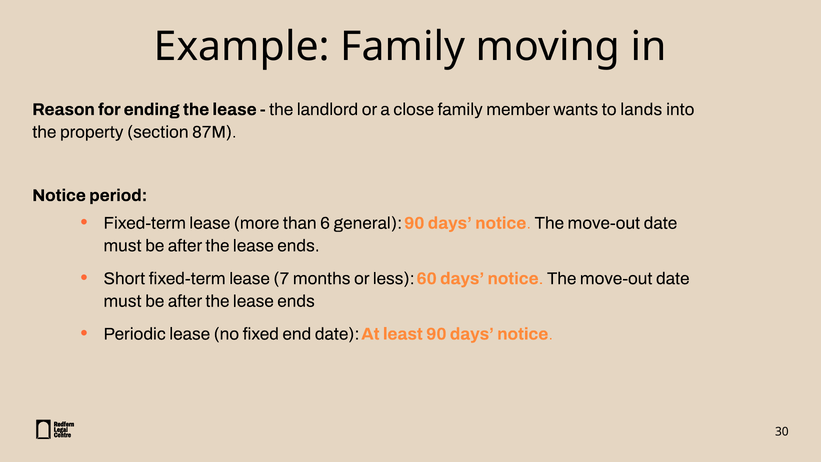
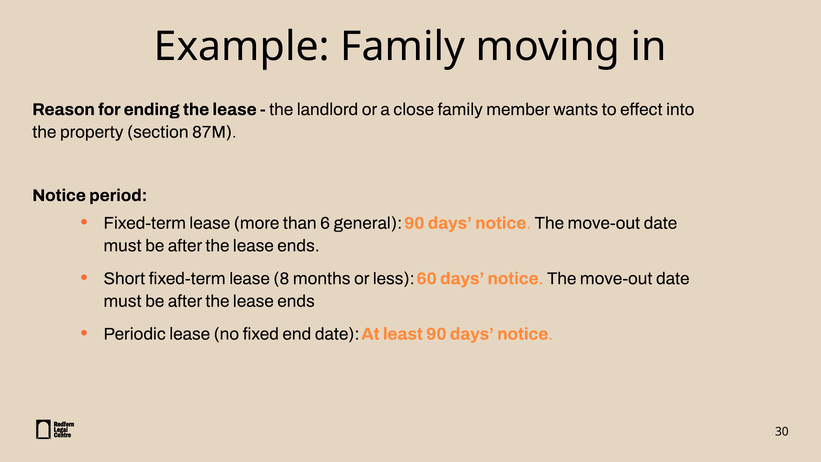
lands: lands -> effect (641, 109)
7: 7 -> 8 (281, 278)
